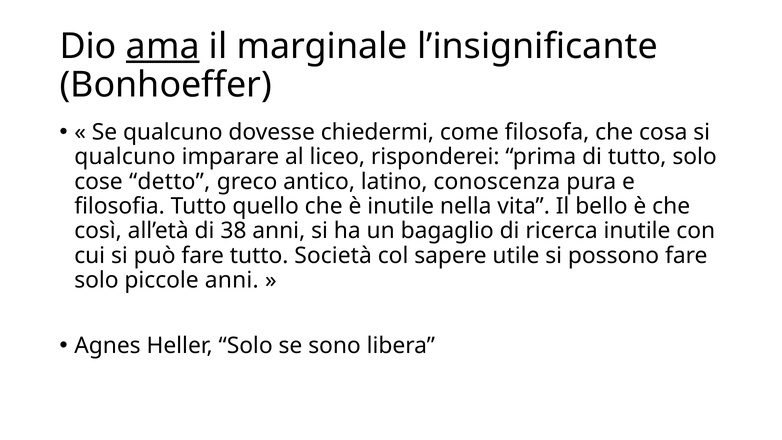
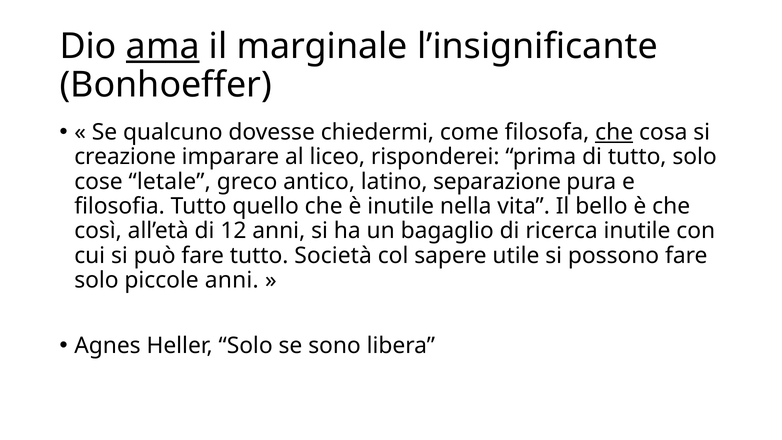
che underline: none -> present (614, 132)
qualcuno: qualcuno -> creazione (125, 157)
detto: detto -> letale (170, 181)
conoscenza: conoscenza -> separazione (497, 181)
38: 38 -> 12 (233, 231)
